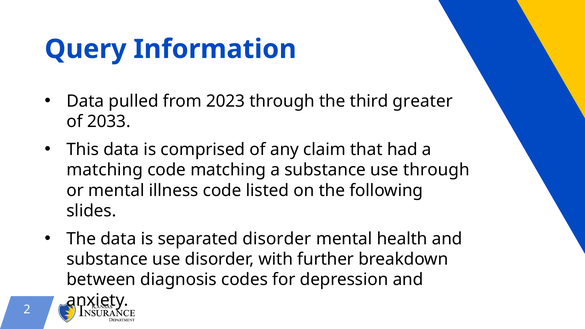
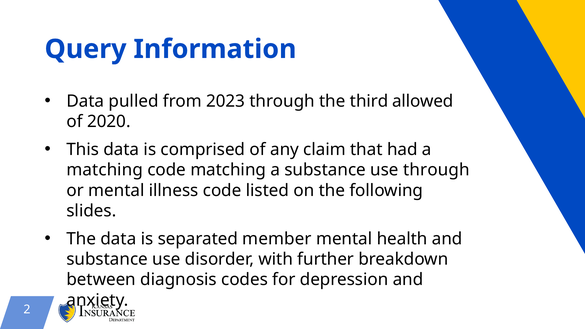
greater: greater -> allowed (423, 101)
2033: 2033 -> 2020 (109, 122)
separated disorder: disorder -> member (277, 239)
